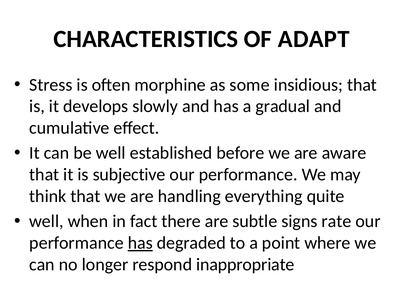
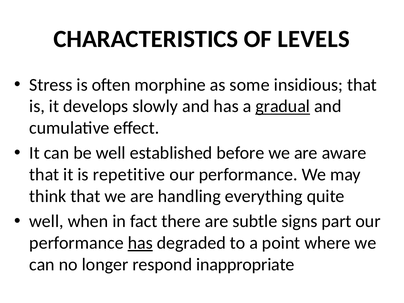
ADAPT: ADAPT -> LEVELS (314, 39)
gradual underline: none -> present (283, 106)
subjective: subjective -> repetitive (129, 175)
rate: rate -> part (337, 221)
